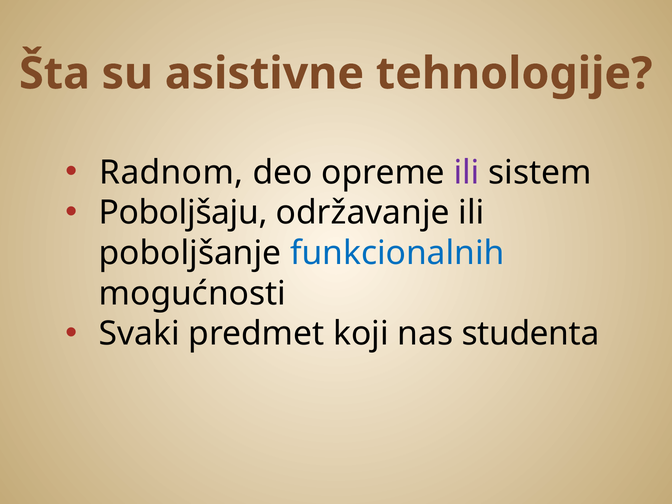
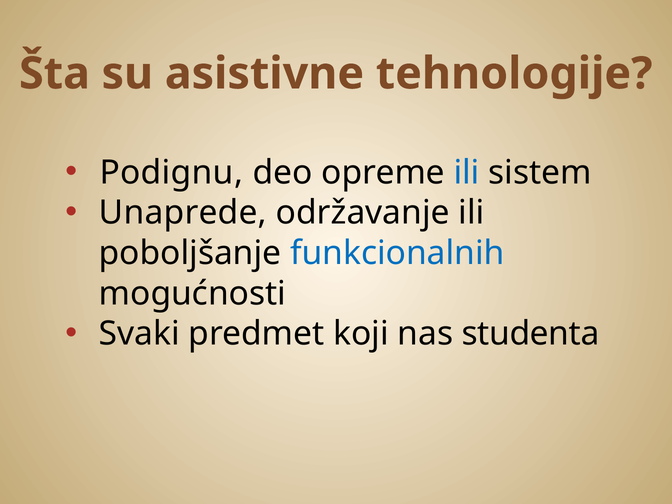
Radnom: Radnom -> Podignu (171, 173)
ili colour: purple -> blue (467, 173)
Poboljšaju: Poboljšaju -> Unaprede (183, 213)
